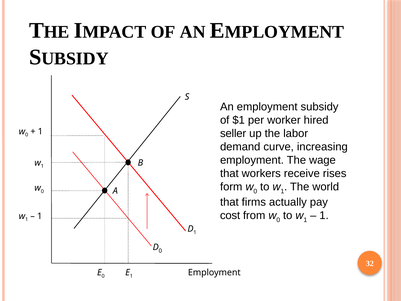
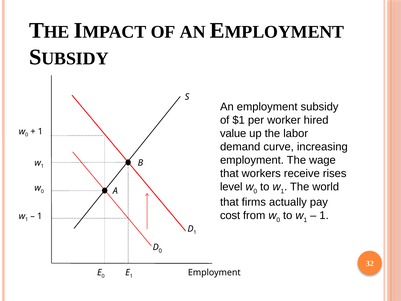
seller: seller -> value (233, 133)
form: form -> level (231, 187)
